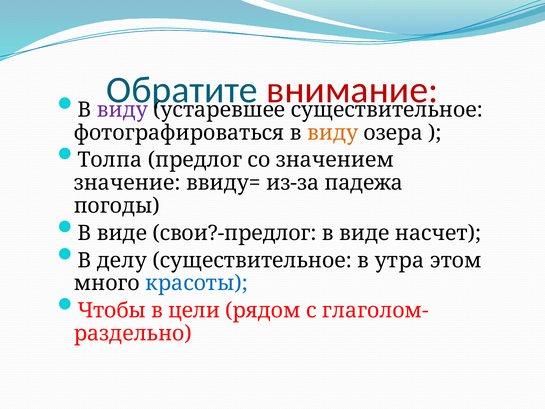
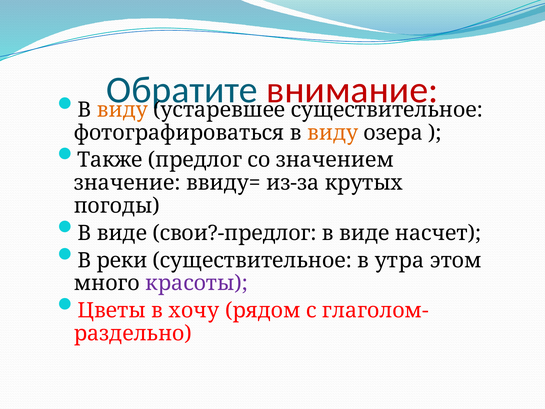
виду colour: purple -> orange (122, 110)
Толпа: Толпа -> Также (110, 160)
падежа: падежа -> крутых (364, 183)
делу: делу -> реки (122, 260)
красоты colour: blue -> purple (197, 283)
Чтобы: Чтобы -> Цветы (112, 310)
цели: цели -> хочу (194, 310)
